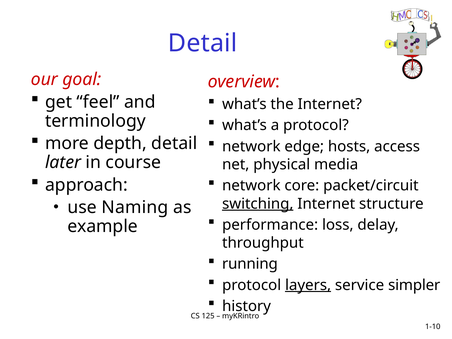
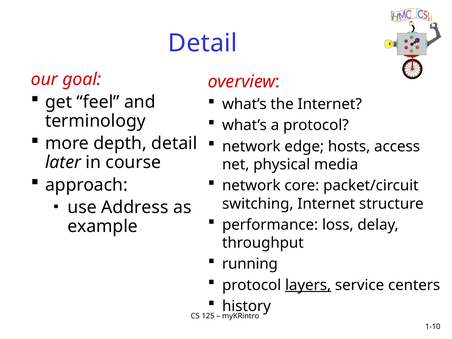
switching underline: present -> none (258, 204)
Naming: Naming -> Address (135, 207)
simpler: simpler -> centers (414, 285)
